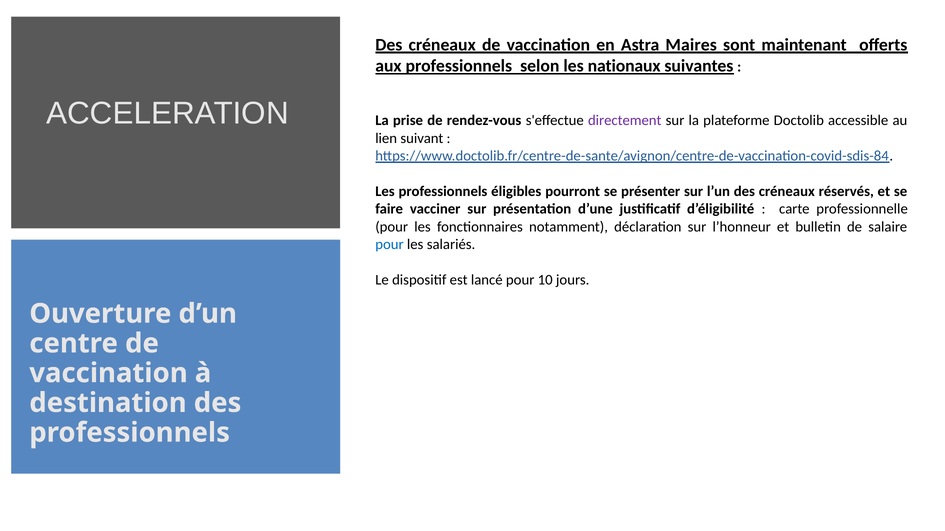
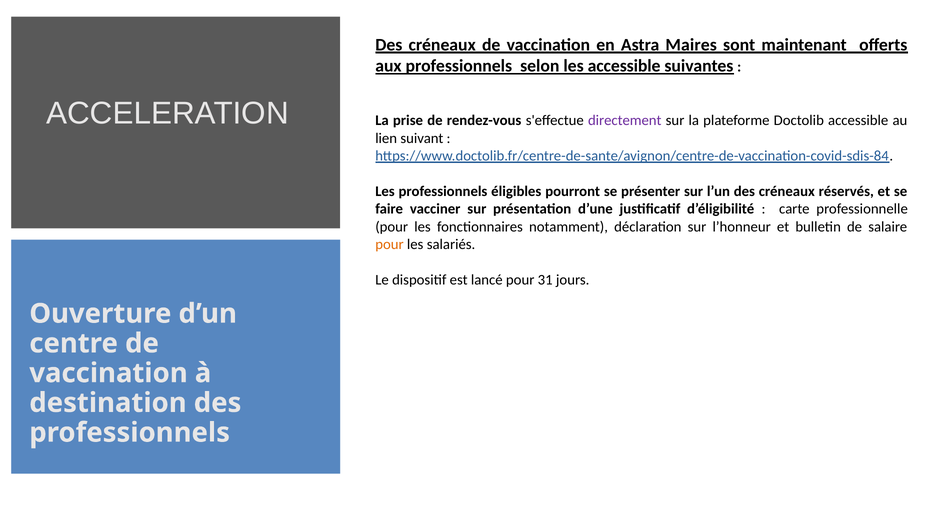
les nationaux: nationaux -> accessible (624, 66)
pour colour: blue -> orange (389, 245)
10: 10 -> 31 (545, 280)
